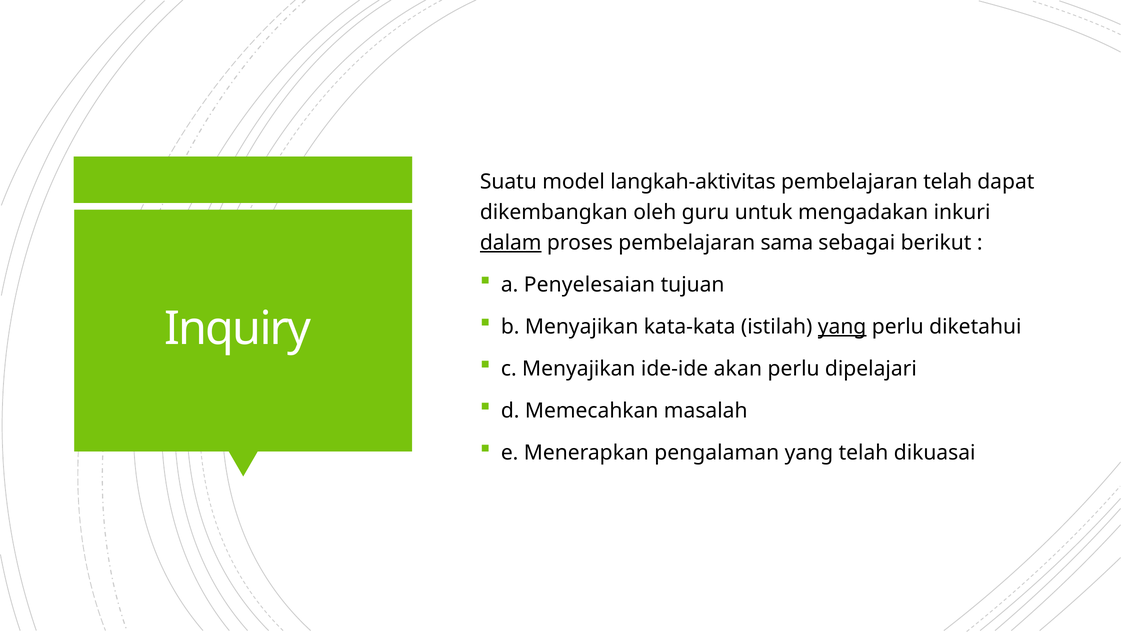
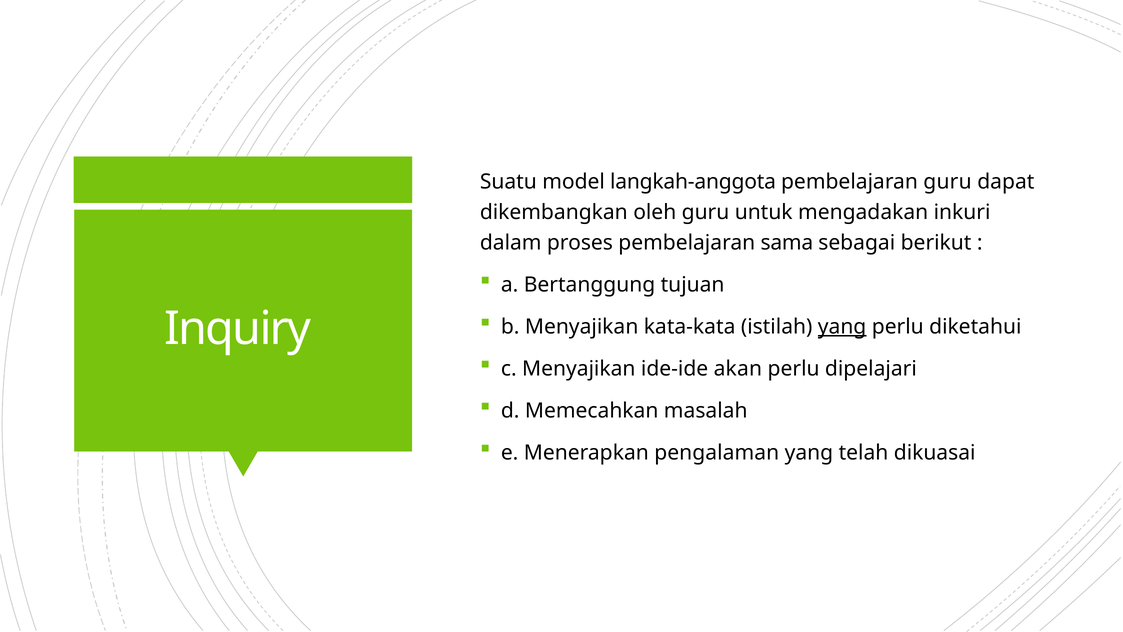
langkah-aktivitas: langkah-aktivitas -> langkah-anggota (693, 182)
pembelajaran telah: telah -> guru (948, 182)
dalam underline: present -> none (511, 242)
Penyelesaian: Penyelesaian -> Bertanggung (590, 284)
